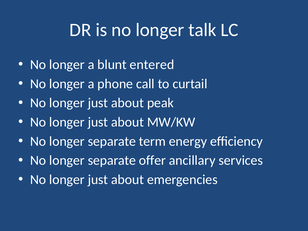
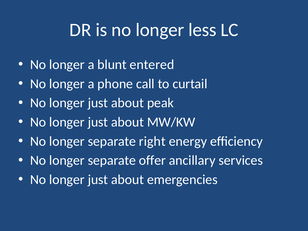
talk: talk -> less (202, 30)
term: term -> right (152, 141)
